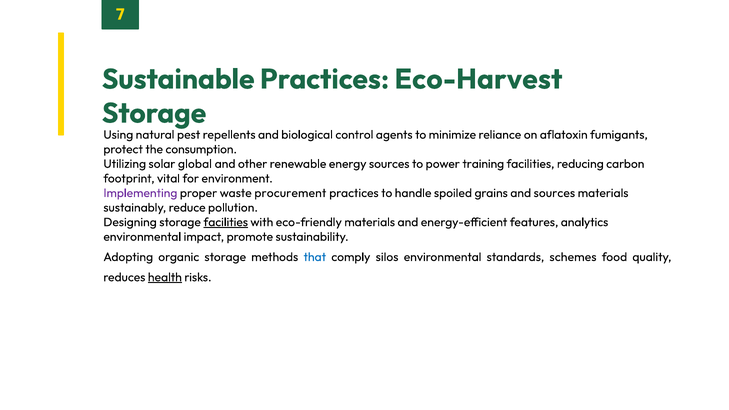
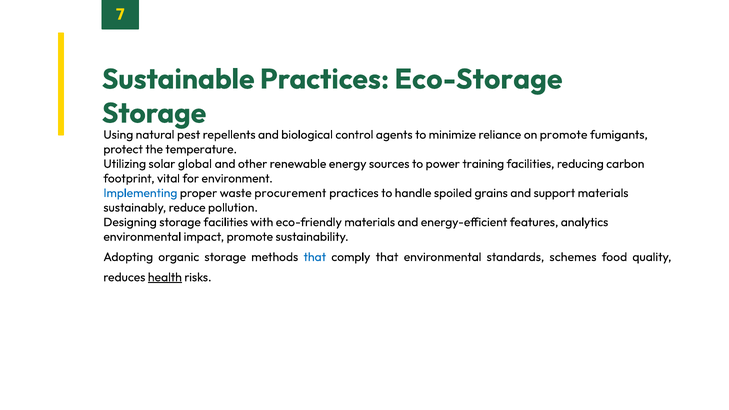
Eco-Harvest: Eco-Harvest -> Eco-Storage (478, 79)
on aflatoxin: aflatoxin -> promote (564, 135)
consumption: consumption -> temperature (201, 149)
Implementing colour: purple -> blue (140, 193)
and sources: sources -> support (554, 193)
facilities underline: present -> none (226, 222)
comply silos: silos -> that (387, 257)
